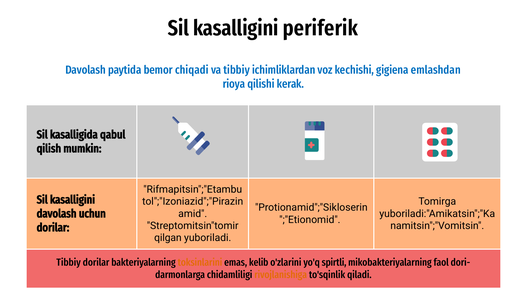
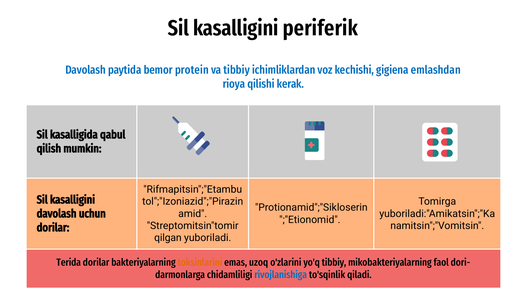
chiqadi: chiqadi -> protein (192, 70)
Tibbiy: Tibbiy -> Terida (69, 263)
kelib: kelib -> uzoq (259, 263)
yo'q spirtli: spirtli -> tibbiy (334, 263)
rivojlanishiga colour: orange -> blue (281, 275)
